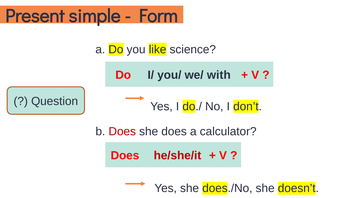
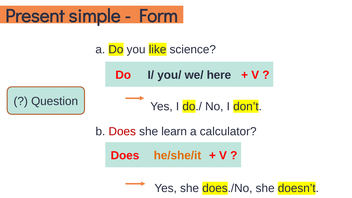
with: with -> here (219, 75)
she does: does -> learn (174, 131)
he/she/it colour: red -> orange (177, 156)
